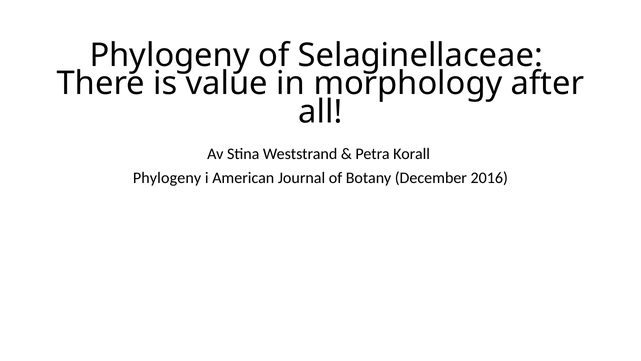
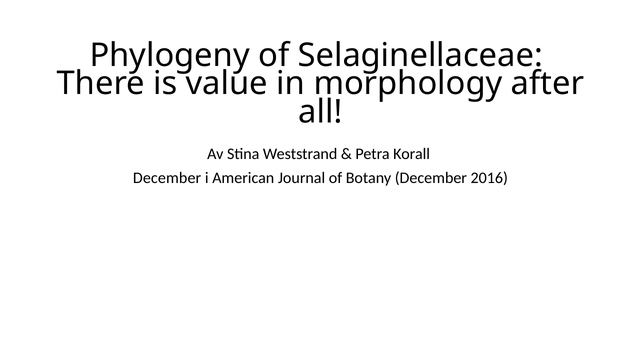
Phylogeny: Phylogeny -> December (167, 178)
